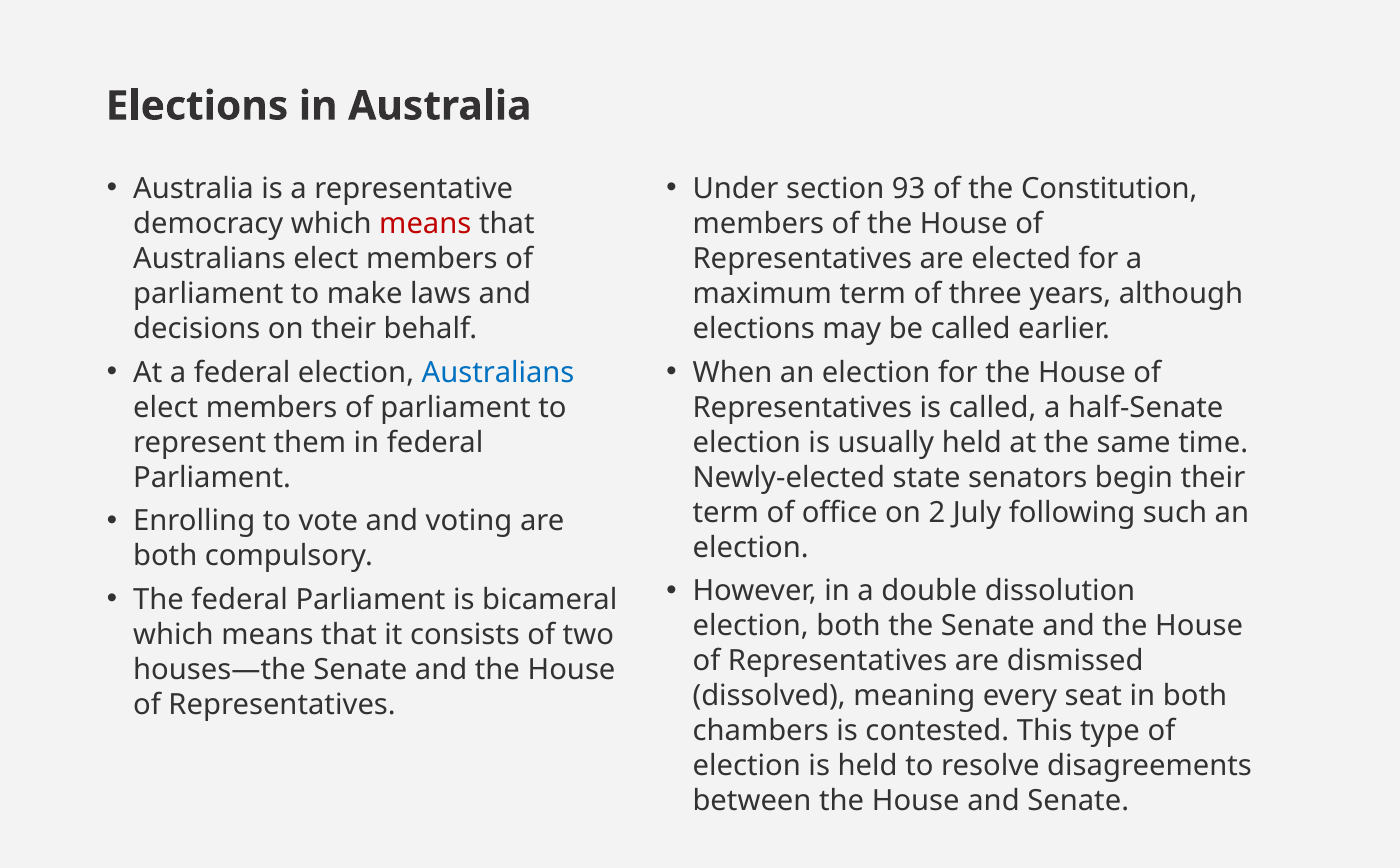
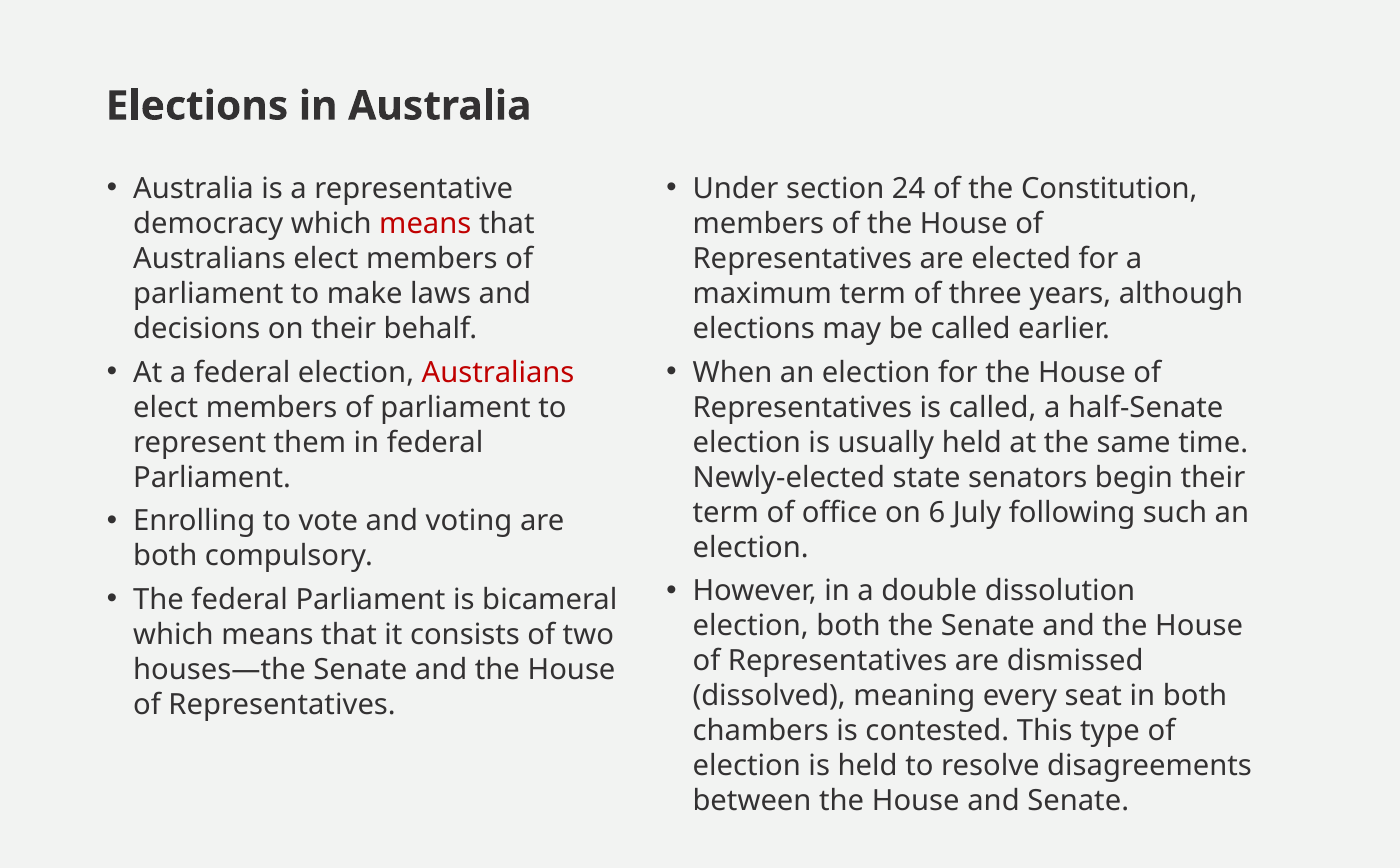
93: 93 -> 24 (909, 189)
Australians colour: blue -> red (498, 373)
2: 2 -> 6 (937, 513)
